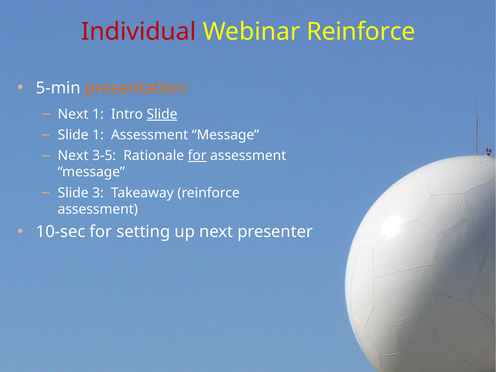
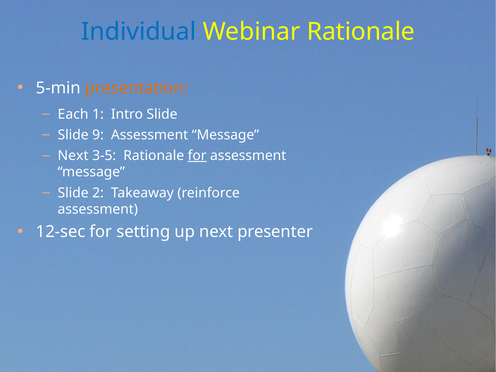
Individual colour: red -> blue (139, 31)
Webinar Reinforce: Reinforce -> Rationale (361, 31)
Next: Next -> Each (73, 114)
Slide underline: present -> none (162, 114)
Slide 1: 1 -> 9 (98, 135)
3: 3 -> 2 (98, 193)
10-sec: 10-sec -> 12-sec (61, 232)
